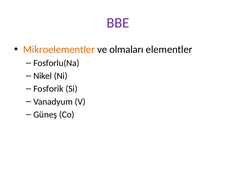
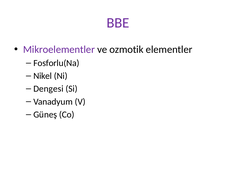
Mikroelementler colour: orange -> purple (59, 50)
olmaları: olmaları -> ozmotik (126, 50)
Fosforik: Fosforik -> Dengesi (48, 89)
